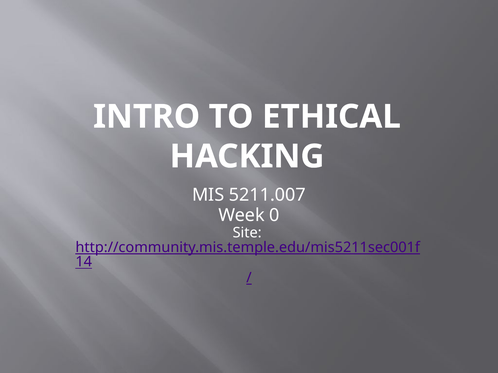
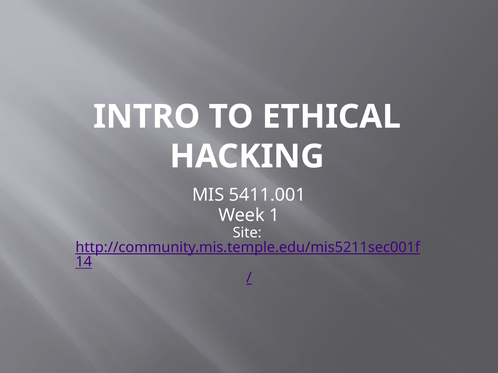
5211.007: 5211.007 -> 5411.001 (267, 195)
0: 0 -> 1 (274, 216)
